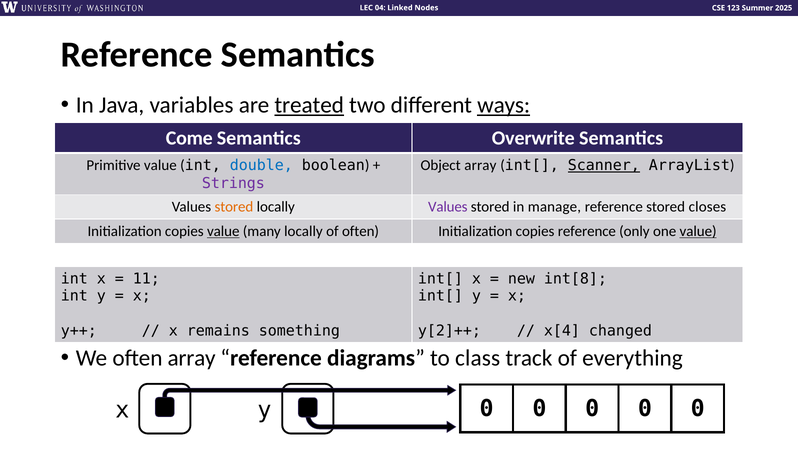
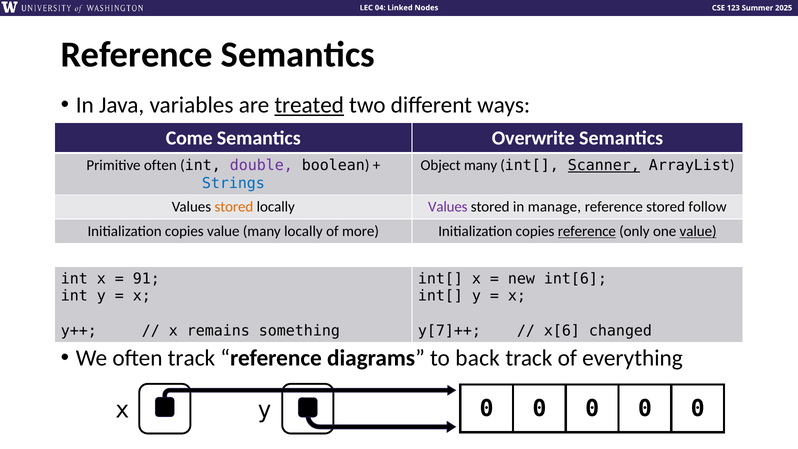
ways underline: present -> none (504, 105)
Primitive value: value -> often (160, 165)
double colour: blue -> purple (261, 165)
Object array: array -> many (481, 165)
Strings colour: purple -> blue (233, 183)
closes: closes -> follow (708, 207)
value underline: present -> none (223, 231)
of often: often -> more (360, 231)
reference underline: none -> present (587, 231)
11: 11 -> 91 (146, 278)
int[8: int[8 -> int[6 (575, 278)
y[2]++: y[2]++ -> y[7]++ (449, 331)
x[4: x[4 -> x[6 (562, 331)
often array: array -> track (191, 358)
class: class -> back (478, 358)
